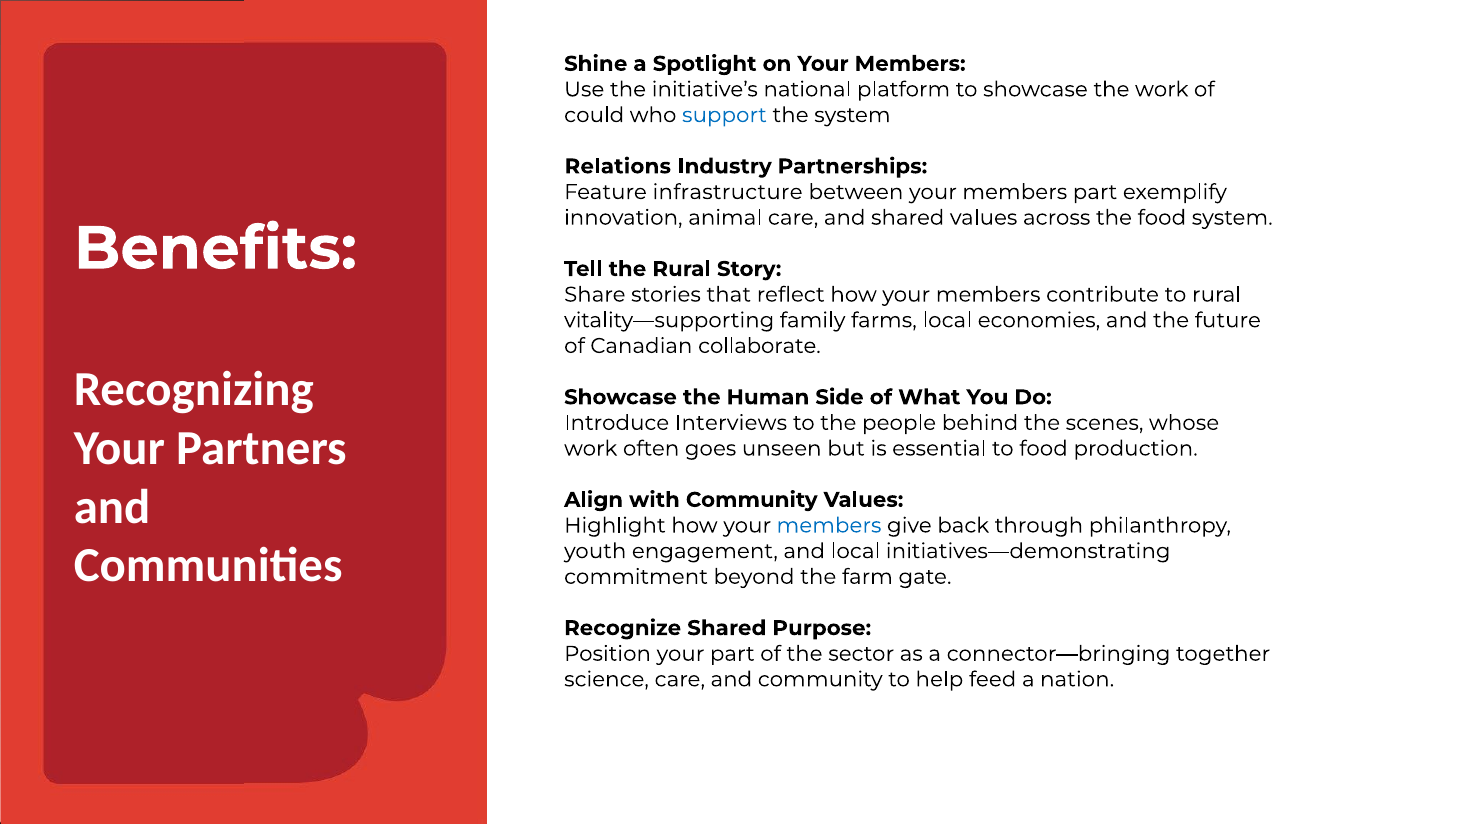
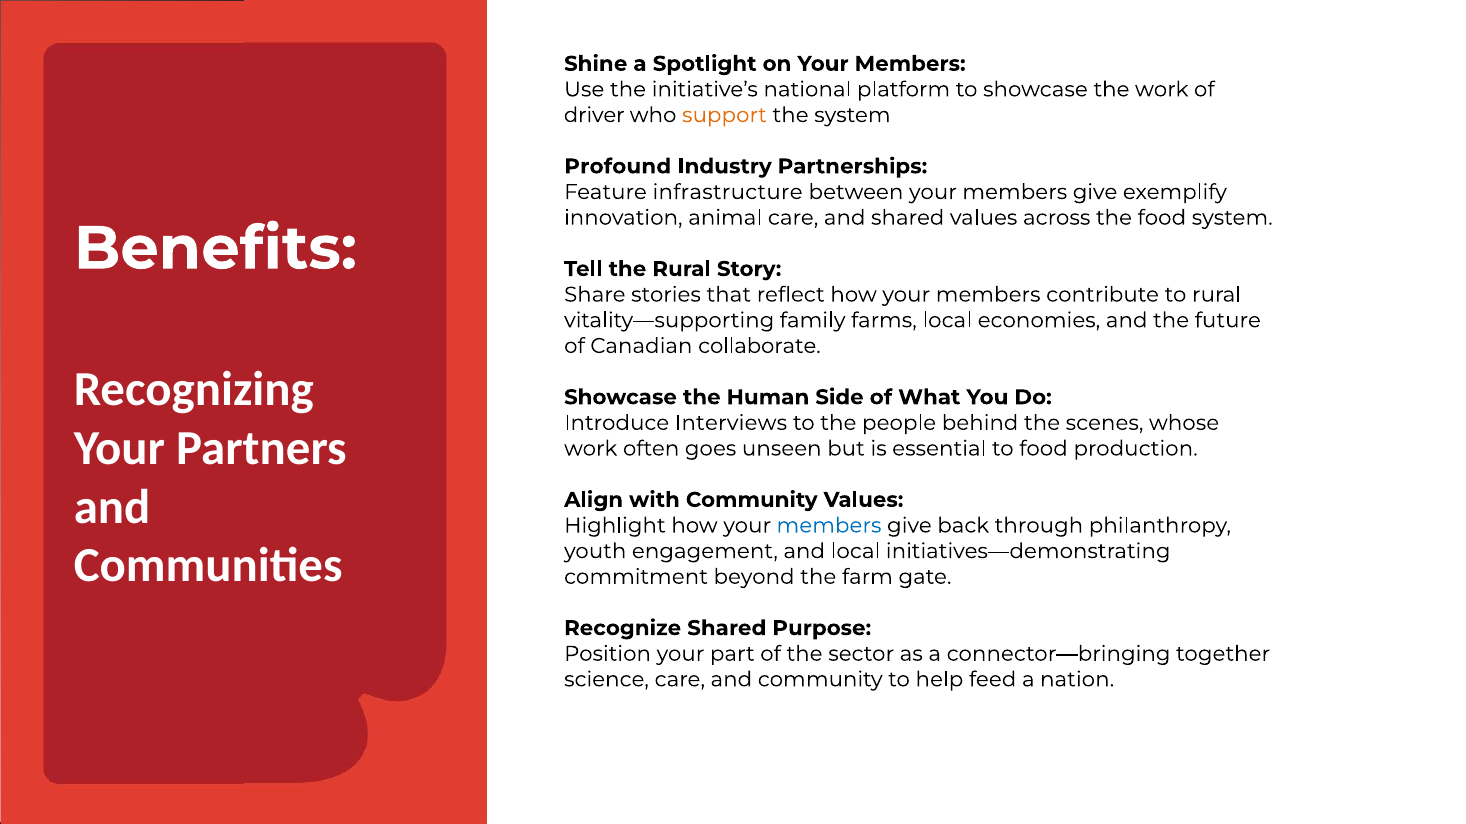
could: could -> driver (594, 115)
support colour: blue -> orange (724, 115)
Relations: Relations -> Profound (618, 166)
between your members part: part -> give (1095, 192)
